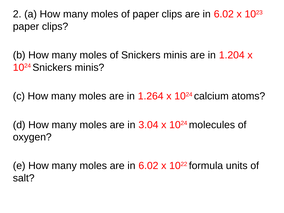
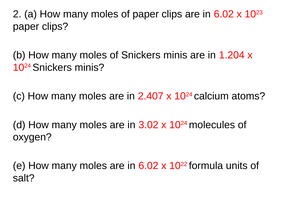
1.264: 1.264 -> 2.407 (151, 96)
3.04: 3.04 -> 3.02 (148, 125)
